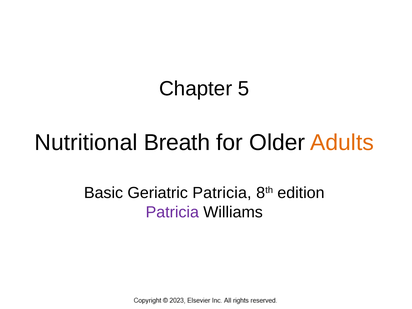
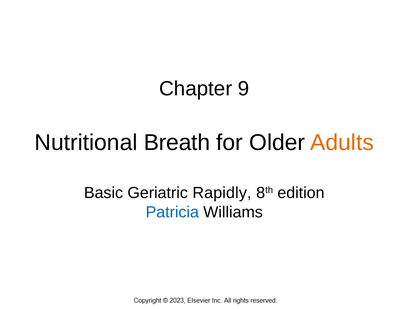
5: 5 -> 9 (244, 89)
Geriatric Patricia: Patricia -> Rapidly (222, 193)
Patricia colour: purple -> blue (172, 212)
